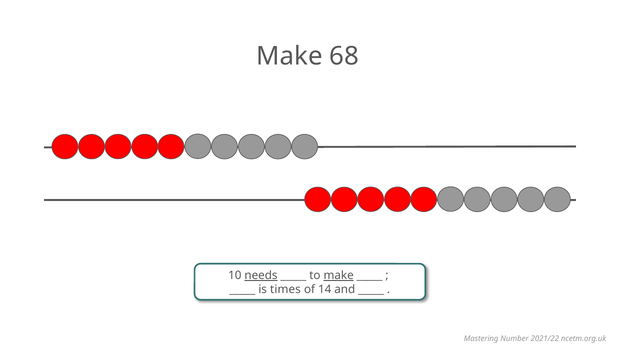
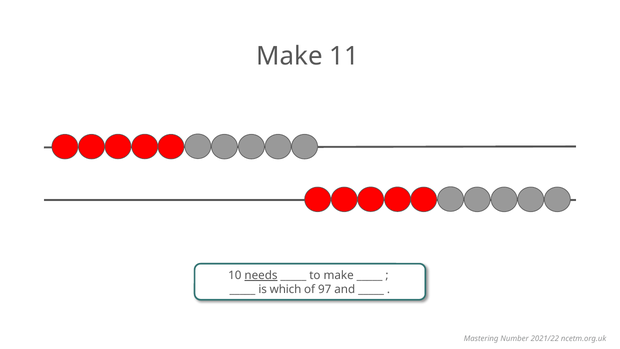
68: 68 -> 11 (344, 56)
make underline: present -> none (339, 275)
times: times -> which (286, 289)
14: 14 -> 97 (325, 289)
